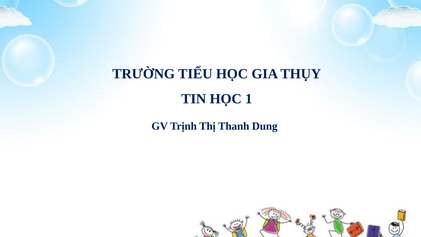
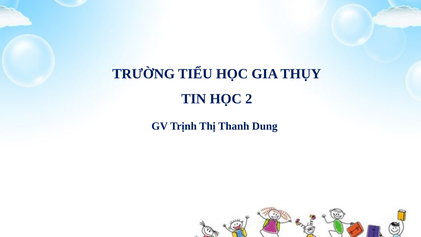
1: 1 -> 2 (249, 99)
